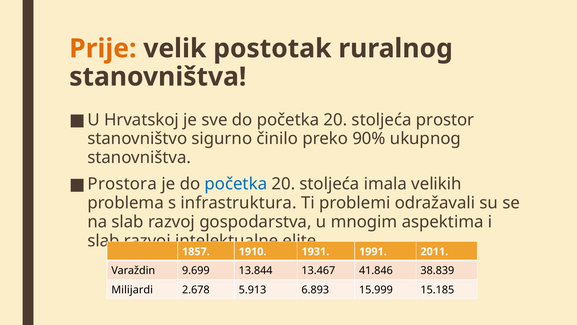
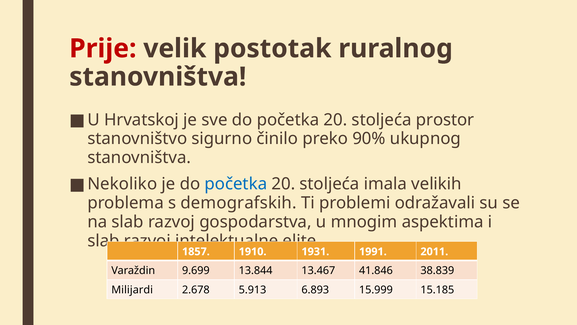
Prije colour: orange -> red (103, 48)
Prostora: Prostora -> Nekoliko (122, 184)
infrastruktura: infrastruktura -> demografskih (239, 203)
